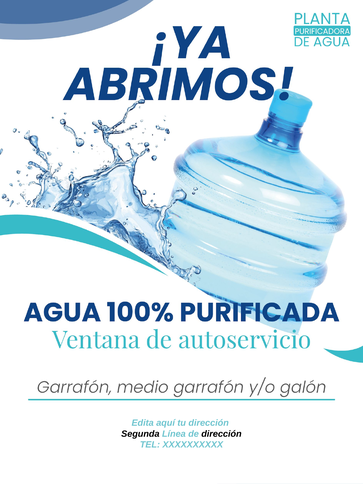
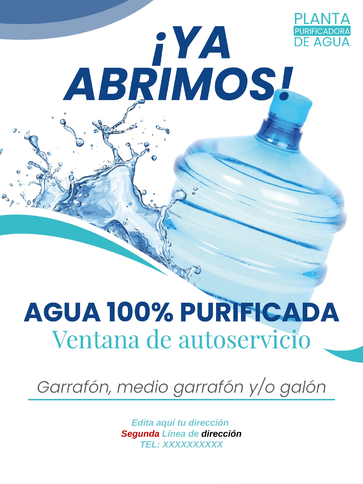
Segunda colour: black -> red (140, 434)
